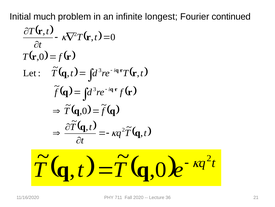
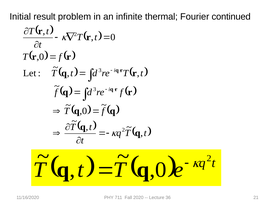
much: much -> result (44, 17)
longest: longest -> thermal (161, 17)
